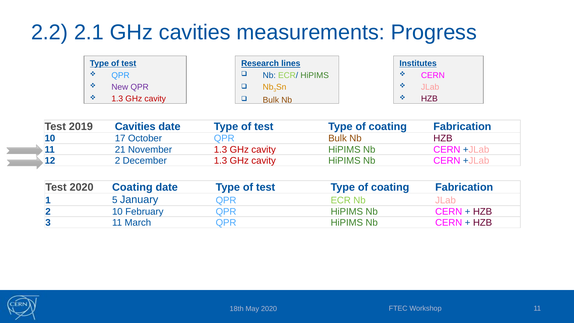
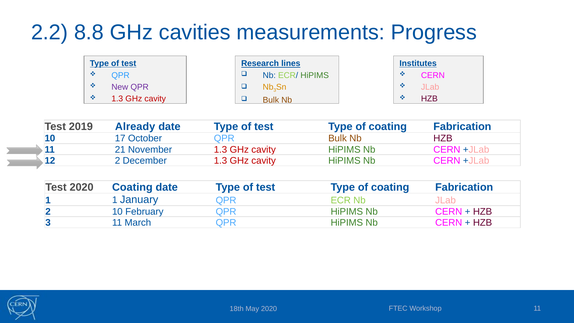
2.1: 2.1 -> 8.8 (89, 32)
2019 Cavities: Cavities -> Already (135, 127)
1 5: 5 -> 1 (115, 200)
